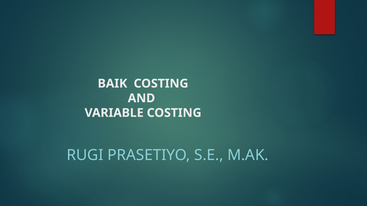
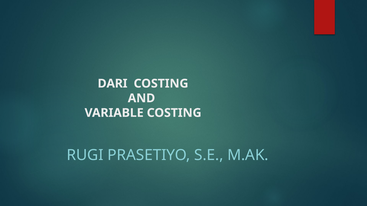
BAIK: BAIK -> DARI (113, 84)
